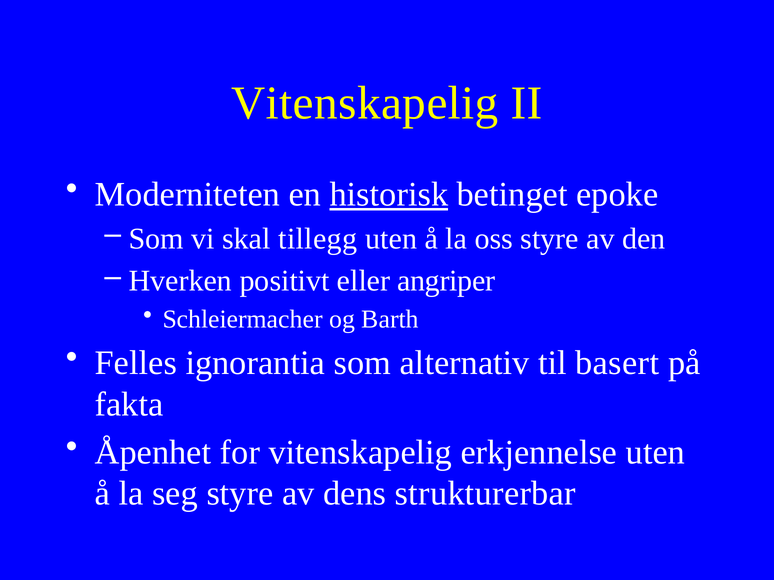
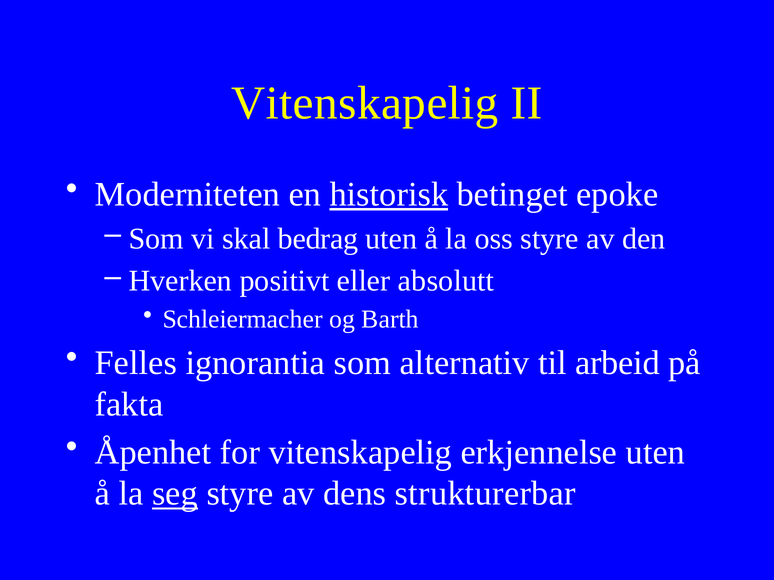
tillegg: tillegg -> bedrag (318, 239)
angriper: angriper -> absolutt (446, 281)
basert: basert -> arbeid (618, 363)
seg underline: none -> present (175, 494)
